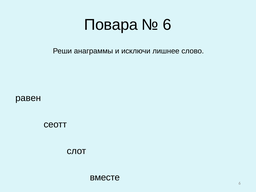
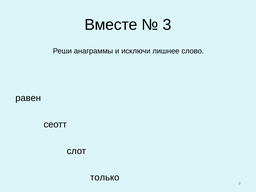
Повара: Повара -> Вместе (111, 25)
6: 6 -> 3 (167, 25)
вместе: вместе -> только (105, 177)
